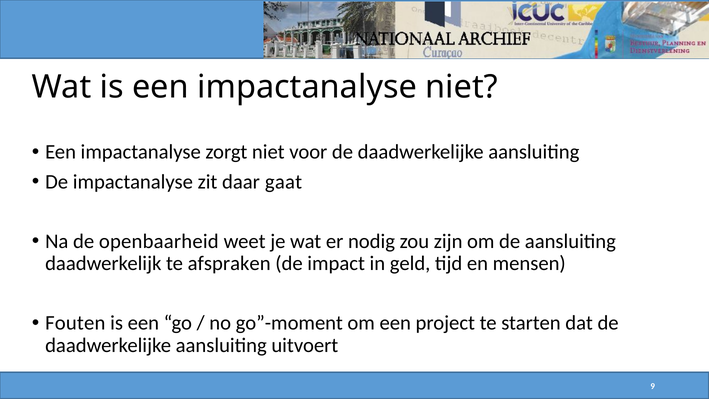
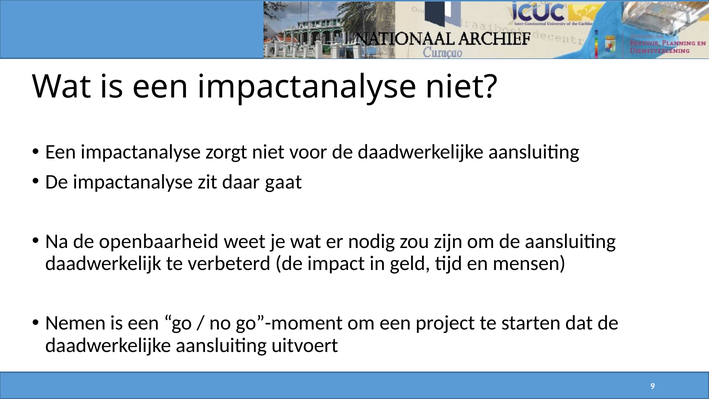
afspraken: afspraken -> verbeterd (229, 263)
Fouten: Fouten -> Nemen (75, 323)
